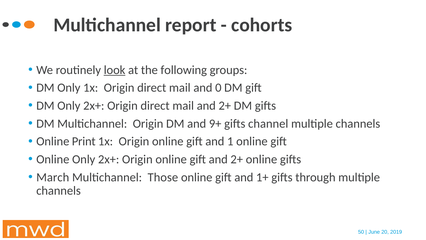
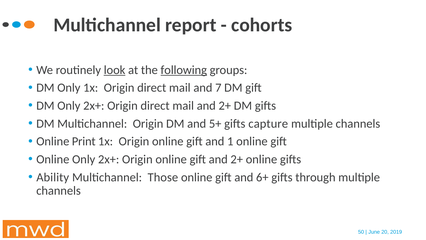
following underline: none -> present (184, 70)
0: 0 -> 7 (218, 88)
9+: 9+ -> 5+ (215, 123)
channel: channel -> capture (268, 123)
March: March -> Ability (53, 177)
1+: 1+ -> 6+ (262, 177)
